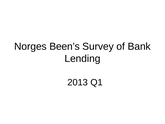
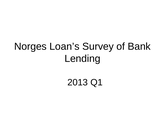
Been’s: Been’s -> Loan’s (64, 46)
